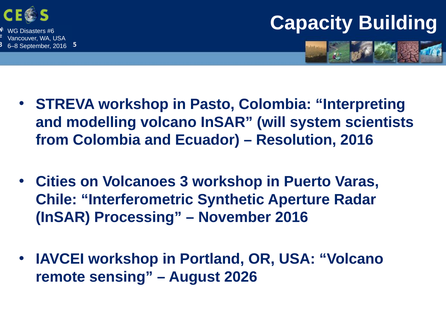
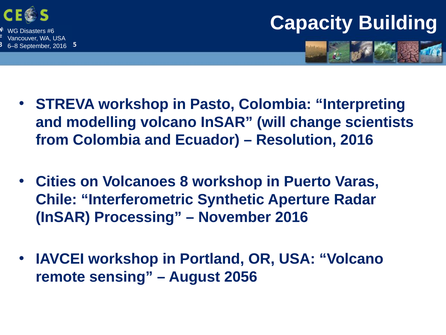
system: system -> change (316, 122)
3: 3 -> 8 (184, 181)
2026: 2026 -> 2056 (241, 277)
